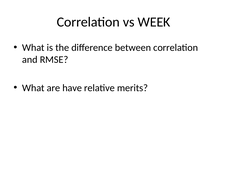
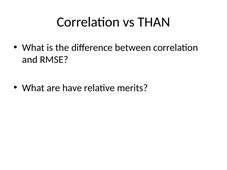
WEEK: WEEK -> THAN (154, 22)
